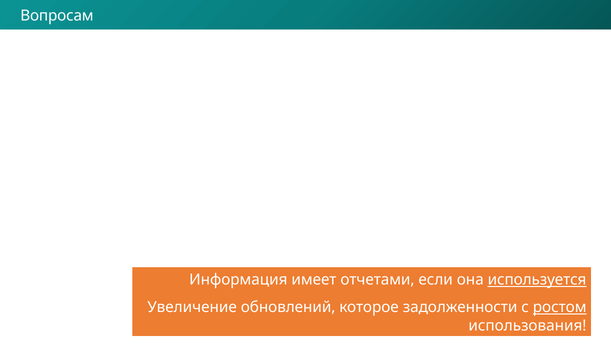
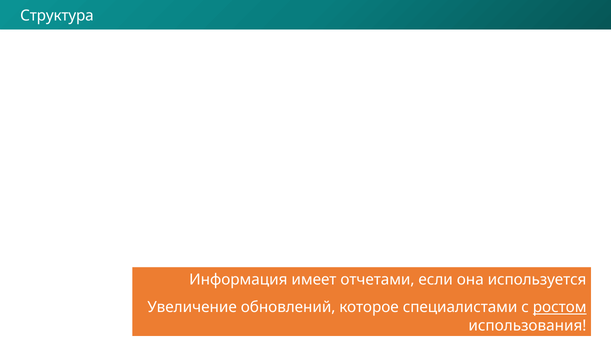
Вопросам: Вопросам -> Структура (57, 16)
используется underline: present -> none (537, 279)
задолженности: задолженности -> специалистами (460, 307)
